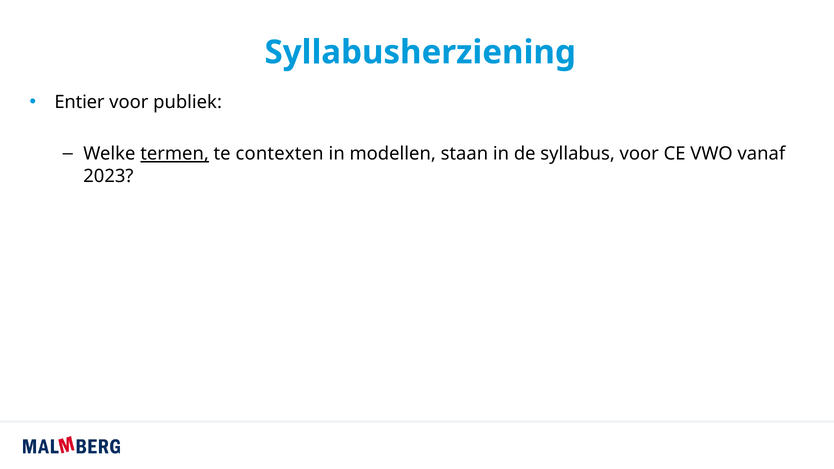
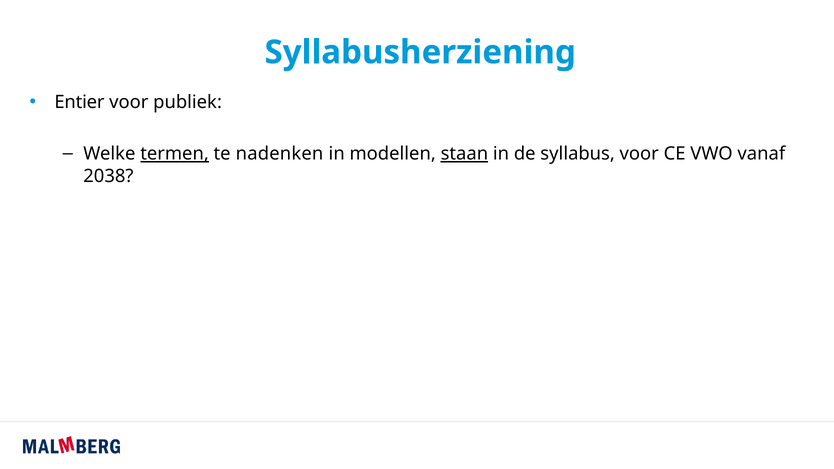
contexten: contexten -> nadenken (280, 154)
staan underline: none -> present (464, 154)
2023: 2023 -> 2038 (108, 176)
